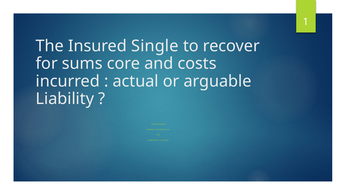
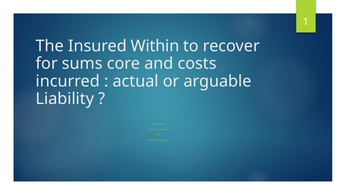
Single: Single -> Within (155, 46)
